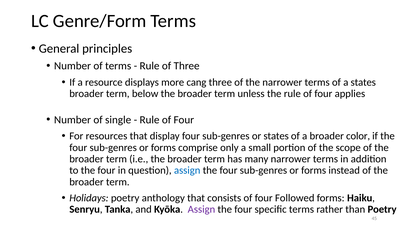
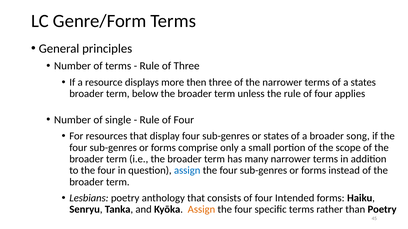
cang: cang -> then (196, 83)
color: color -> song (358, 136)
Holidays: Holidays -> Lesbians (89, 198)
Followed: Followed -> Intended (295, 198)
Assign colour: purple -> orange (201, 210)
